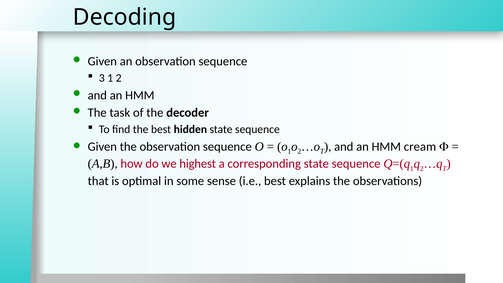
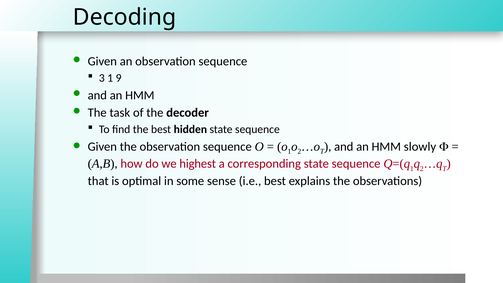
1 2: 2 -> 9 (119, 78)
cream: cream -> slowly (420, 147)
